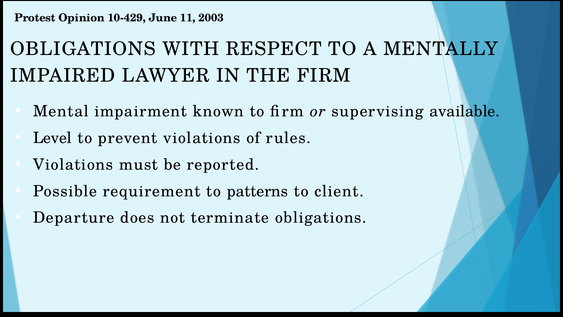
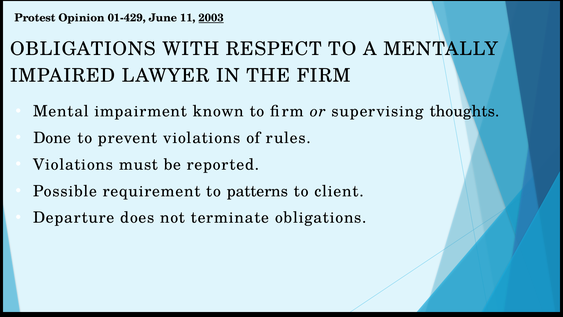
10-429: 10-429 -> 01-429 (127, 18)
2003 underline: none -> present (211, 18)
available: available -> thoughts (465, 111)
Level: Level -> Done (52, 138)
